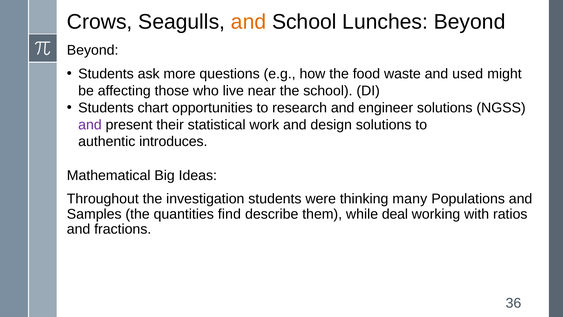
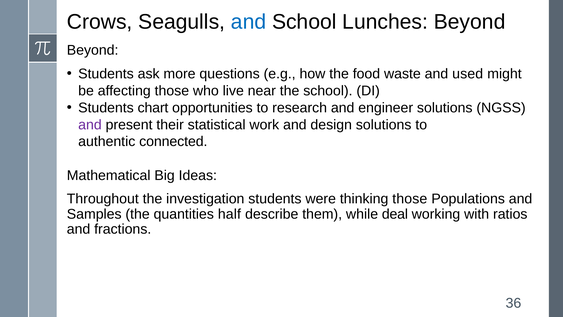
and colour: orange -> blue (249, 22)
introduces: introduces -> connected (173, 142)
thinking many: many -> those (410, 199)
find: find -> half (229, 214)
